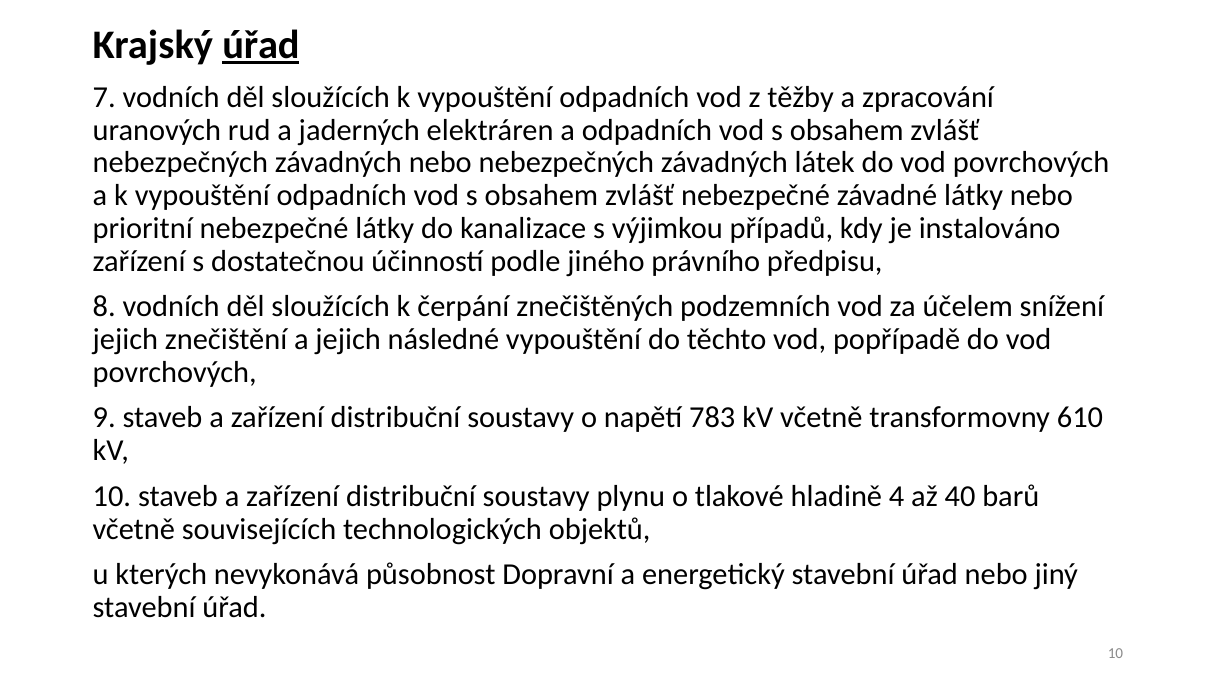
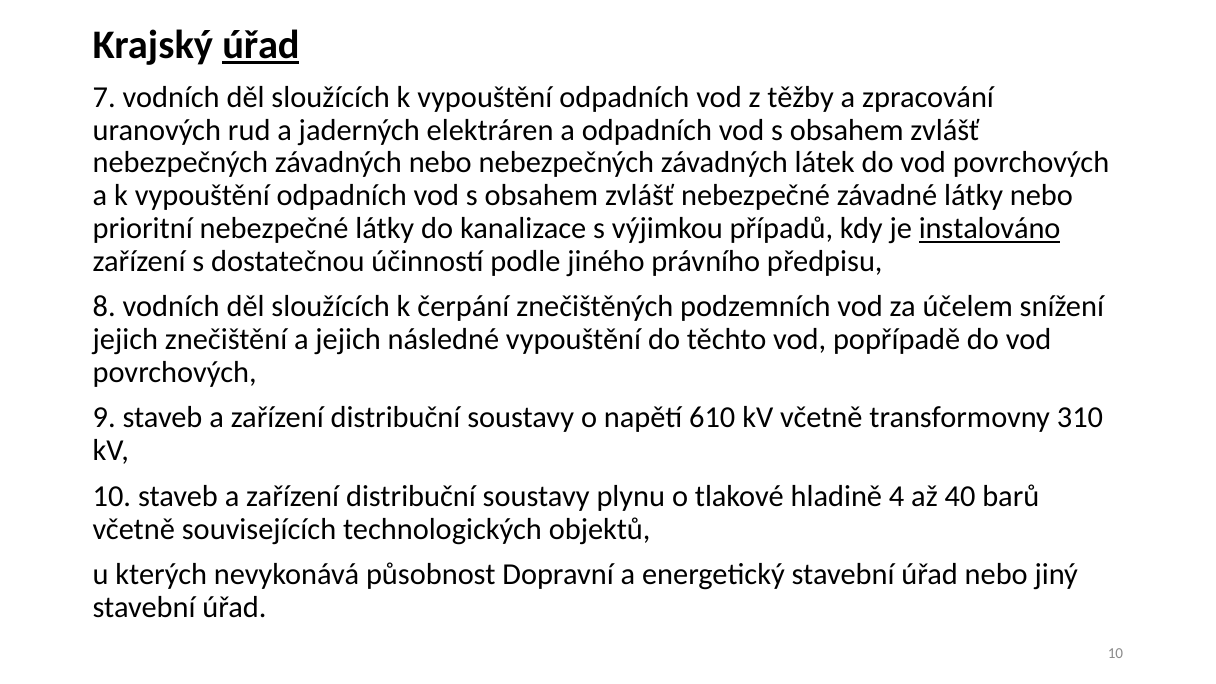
instalováno underline: none -> present (990, 229)
783: 783 -> 610 (712, 418)
610: 610 -> 310 (1080, 418)
